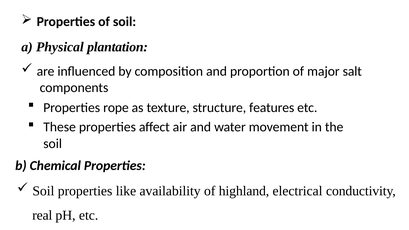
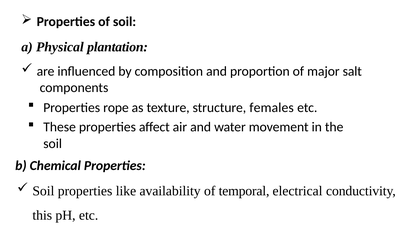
features: features -> females (272, 108)
highland: highland -> temporal (244, 191)
real: real -> this (42, 216)
